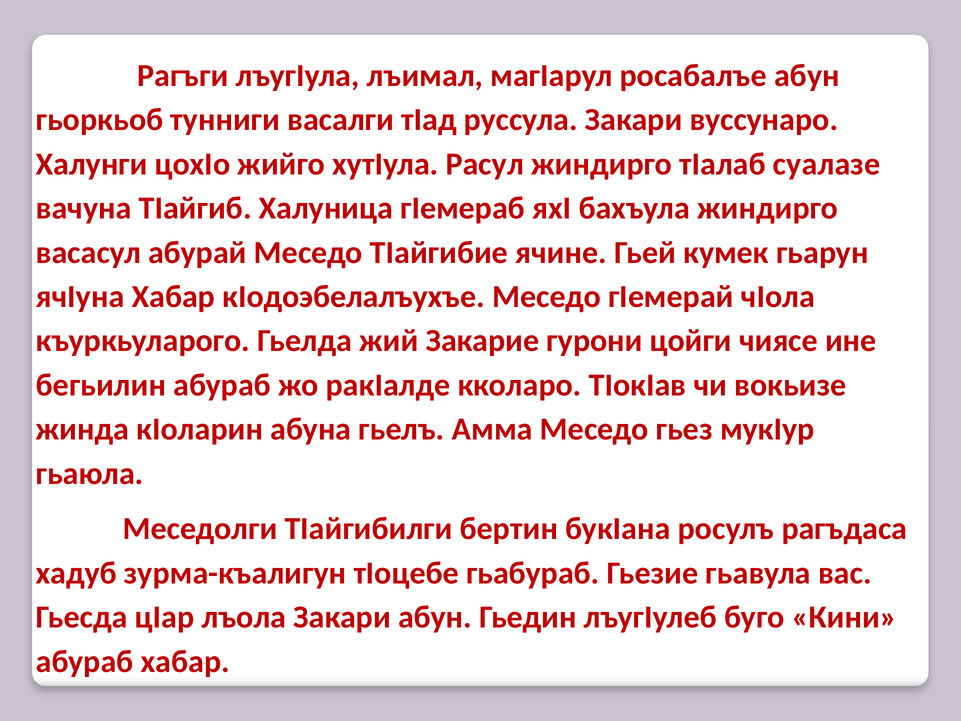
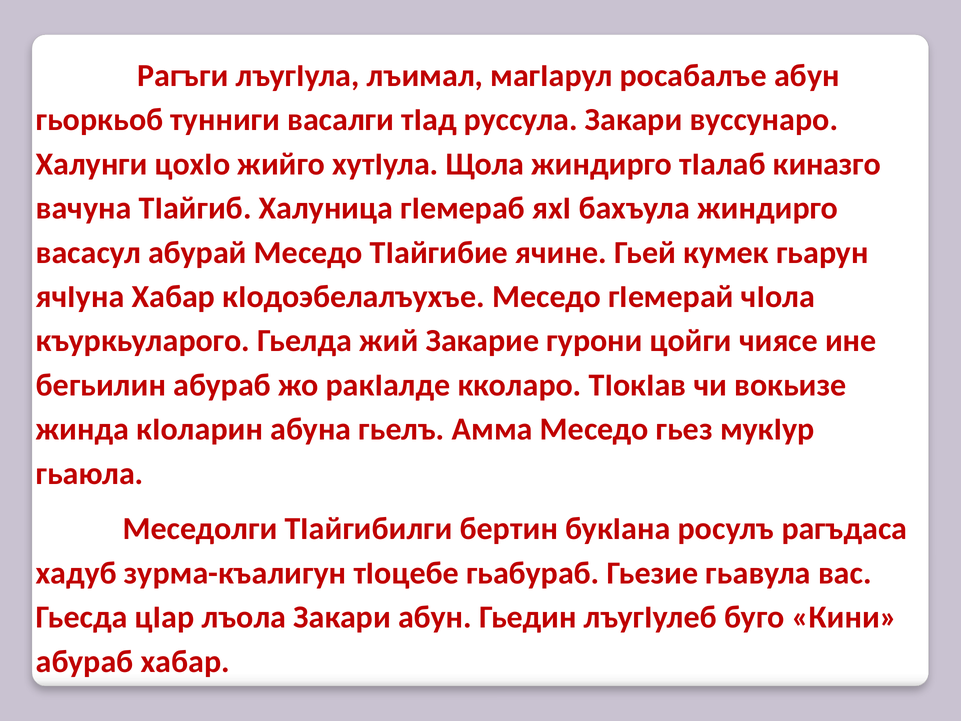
Расул: Расул -> Щола (485, 164)
суалазе: суалазе -> киназго (827, 164)
